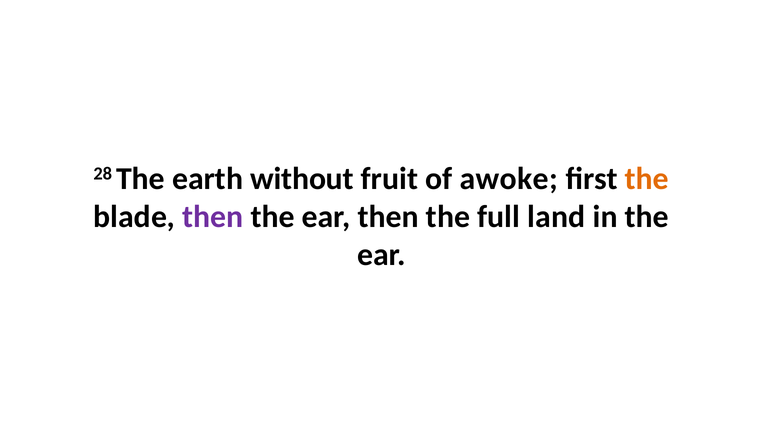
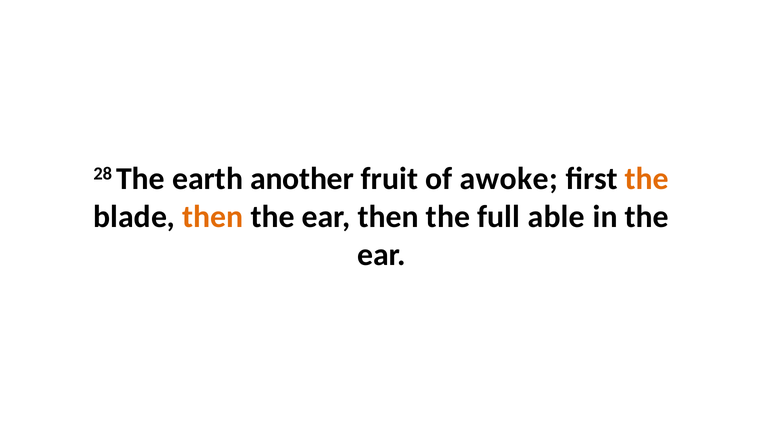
without: without -> another (302, 179)
then colour: purple -> orange (213, 217)
land: land -> able (556, 217)
